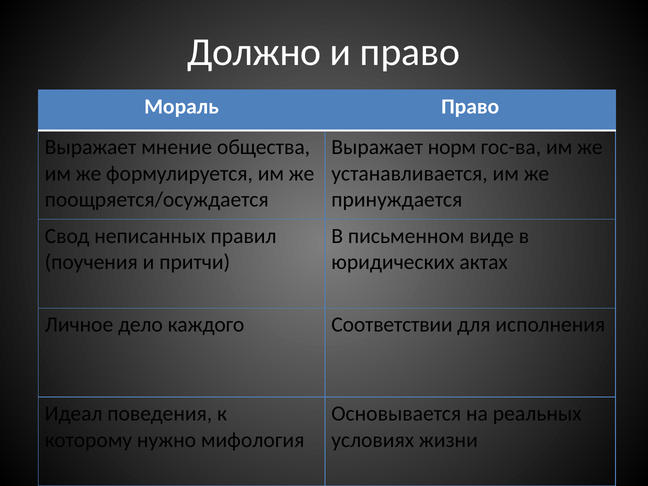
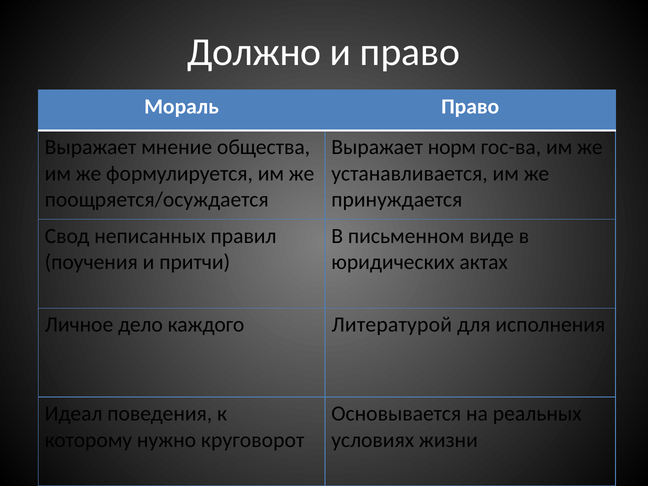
Соответствии: Соответствии -> Литературой (392, 325)
мифология: мифология -> круговорот (253, 440)
